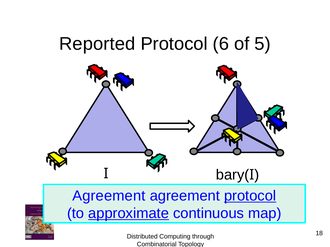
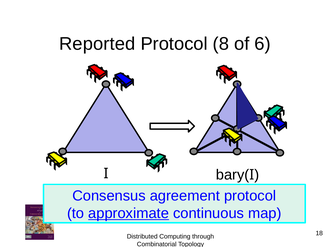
6: 6 -> 8 (221, 44)
5: 5 -> 6 (263, 44)
Agreement: Agreement -> Consensus (109, 196)
protocol underline: present -> none (250, 196)
